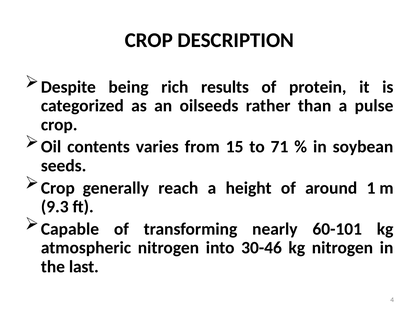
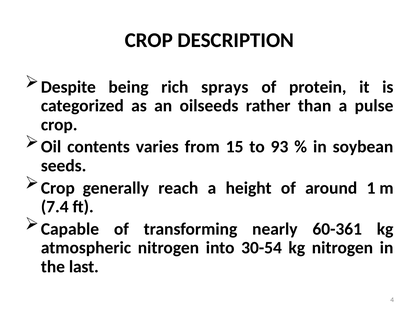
results: results -> sprays (225, 87)
71: 71 -> 93 (280, 147)
9.3: 9.3 -> 7.4 (55, 207)
60-101: 60-101 -> 60-361 (337, 229)
30-46: 30-46 -> 30-54 (262, 248)
